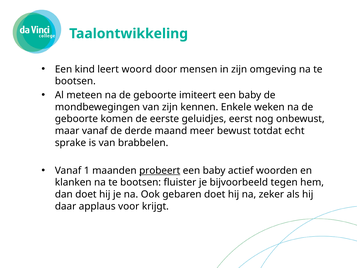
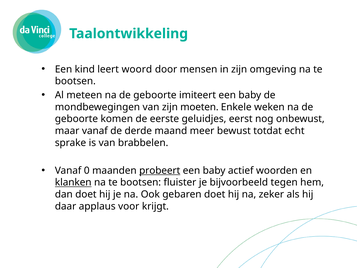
kennen: kennen -> moeten (199, 107)
1: 1 -> 0 (87, 170)
klanken underline: none -> present (73, 182)
